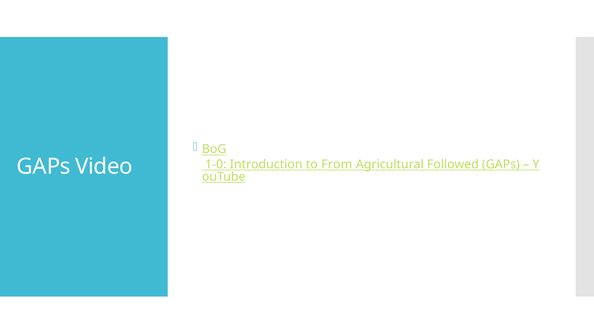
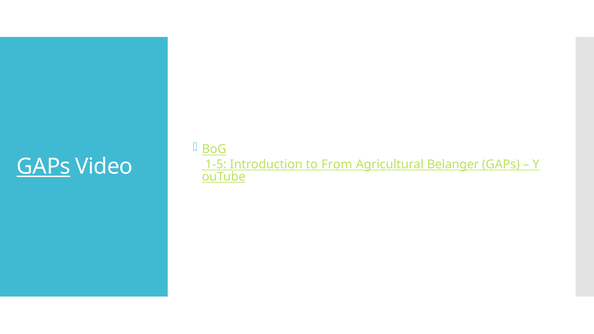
GAPs underline: none -> present (44, 167)
1-0: 1-0 -> 1-5 (216, 165)
Followed: Followed -> Belanger (453, 165)
